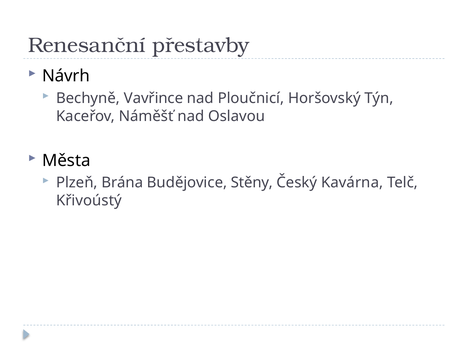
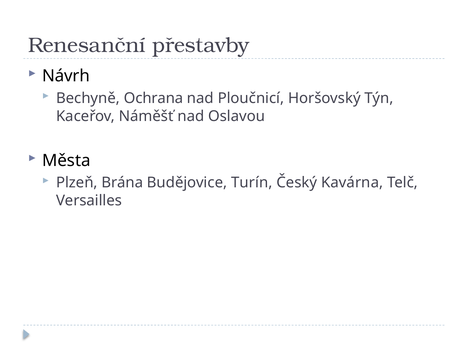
Vavřince: Vavřince -> Ochrana (154, 98)
Stěny: Stěny -> Turín (252, 183)
Křivoústý: Křivoústý -> Versailles (89, 201)
